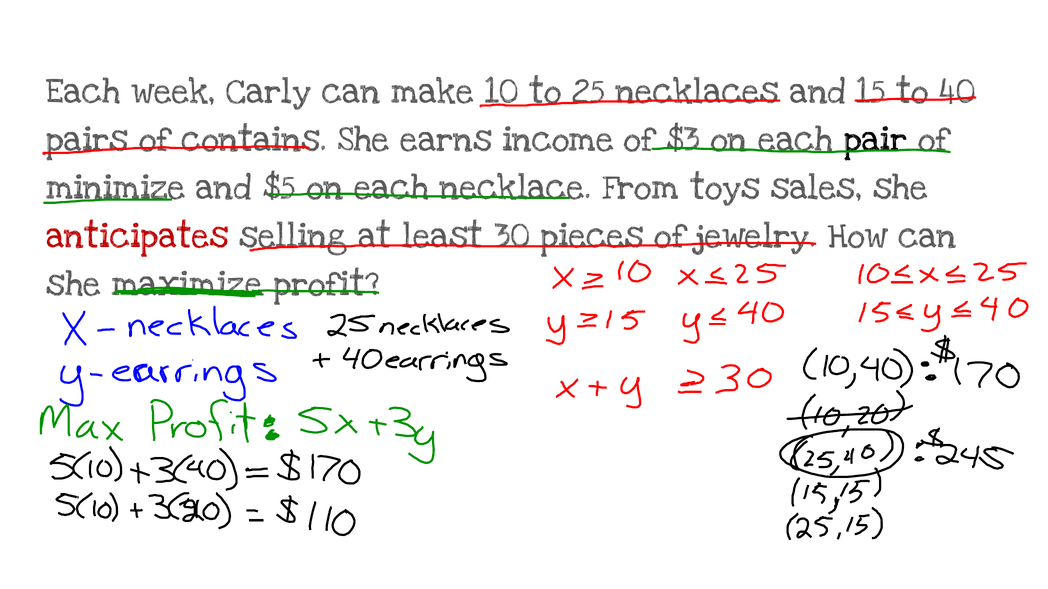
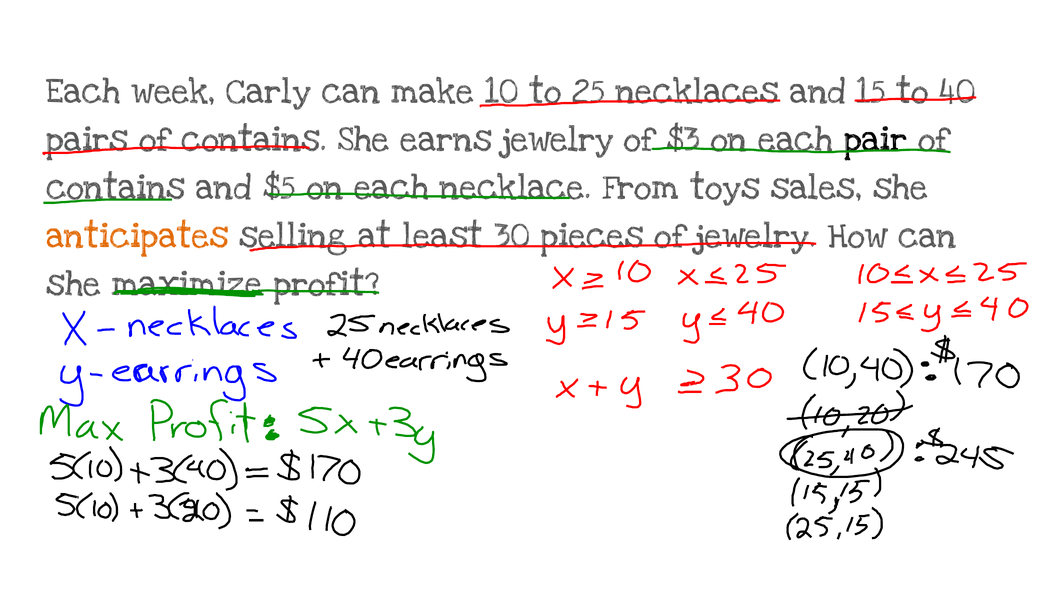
earns income: income -> jewelry (558, 139)
minimize: minimize -> contains (116, 188)
anticipates colour: red -> orange (137, 236)
